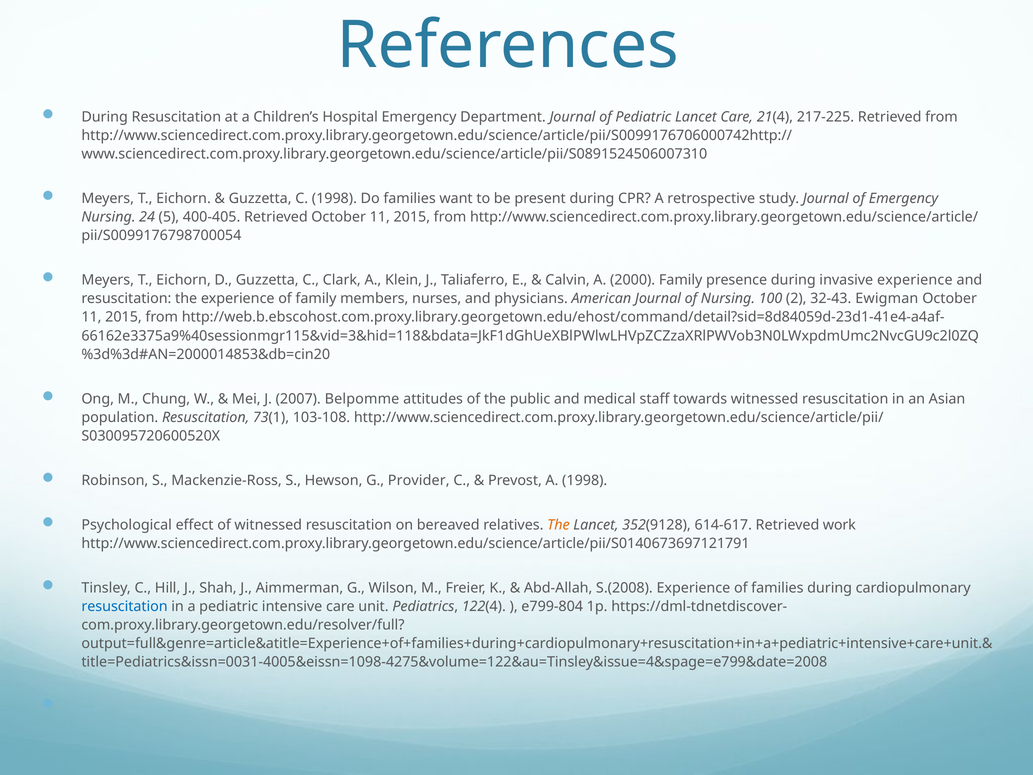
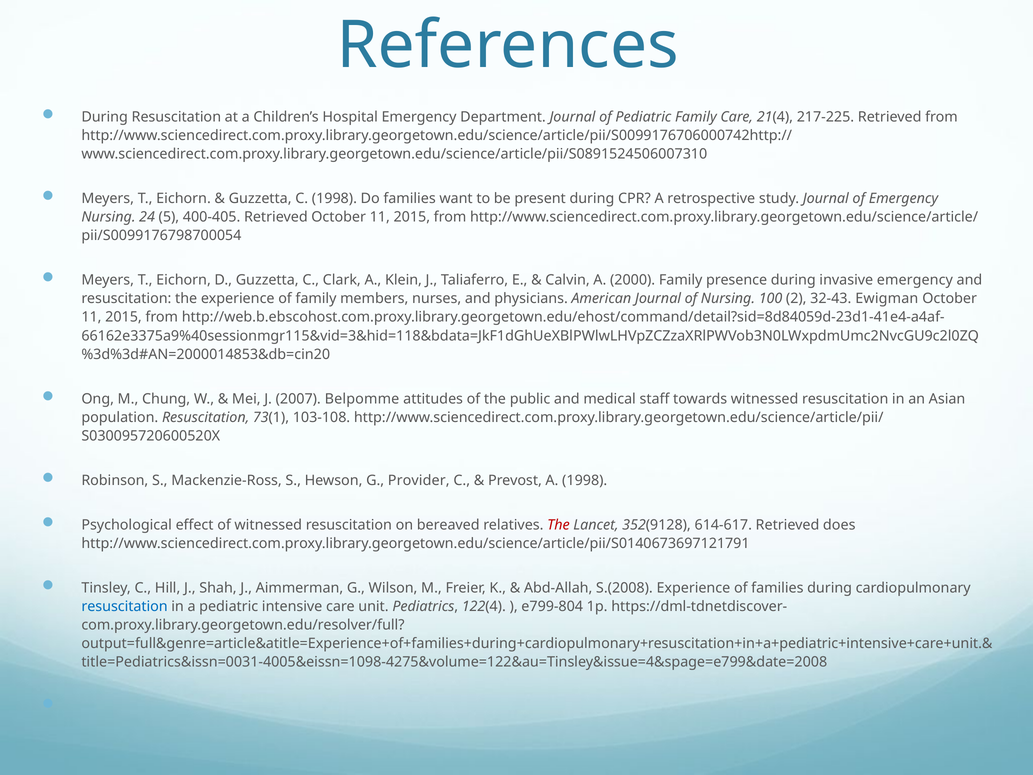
Pediatric Lancet: Lancet -> Family (696, 117)
invasive experience: experience -> emergency (915, 280)
The colour: orange -> red (558, 525)
work: work -> does (839, 525)
